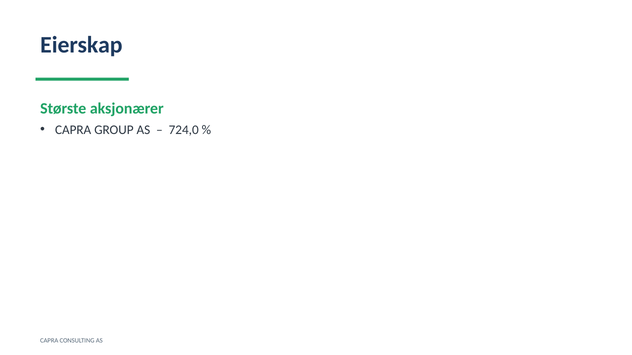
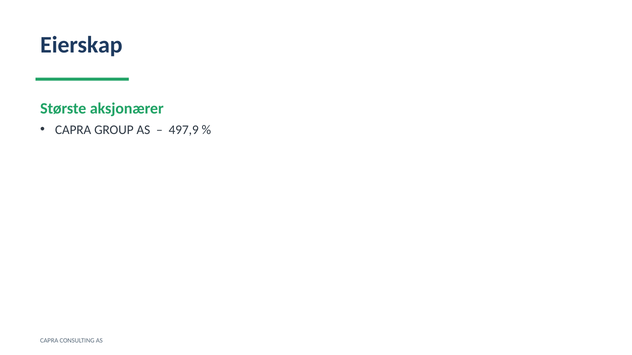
724,0: 724,0 -> 497,9 (184, 130)
